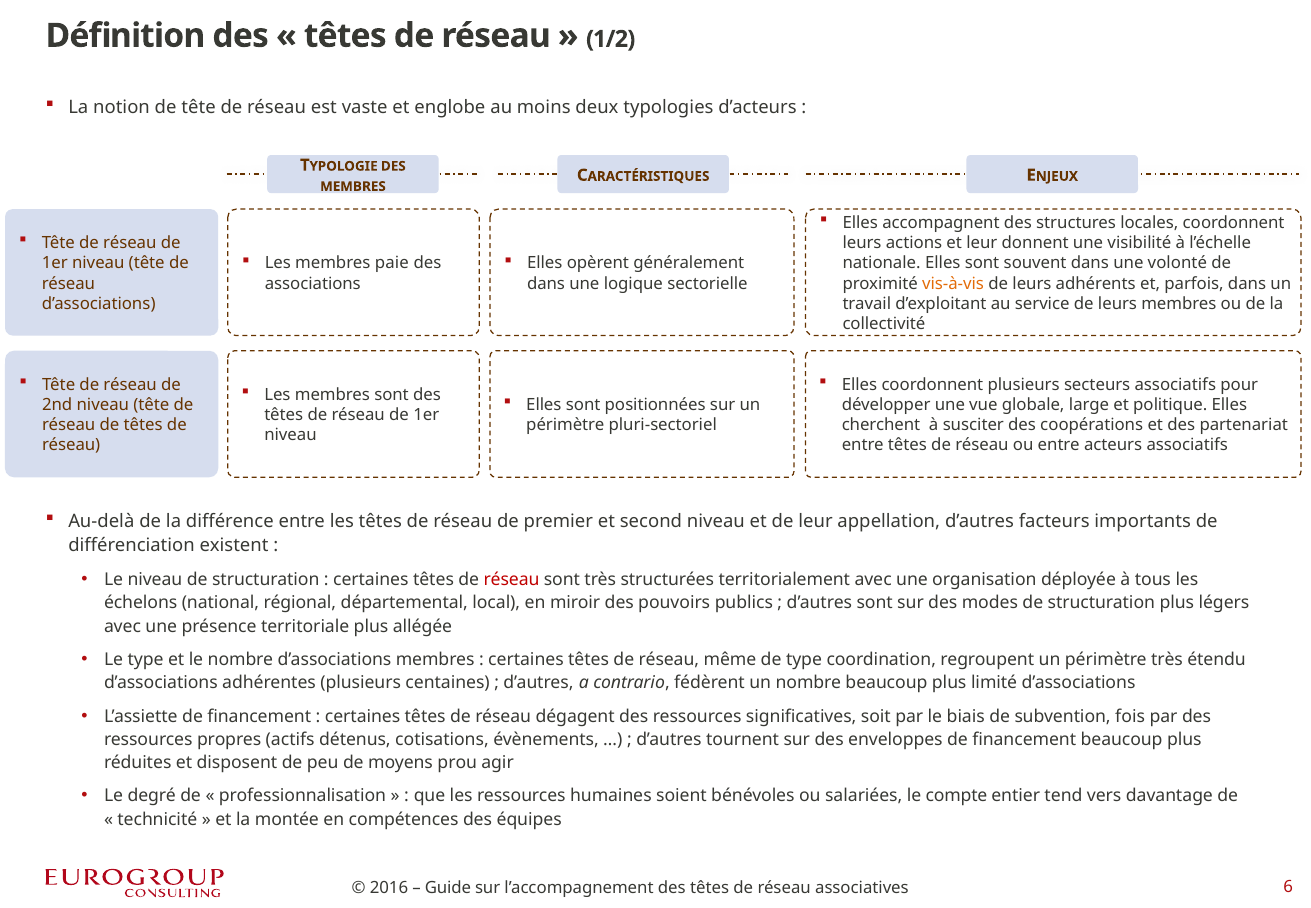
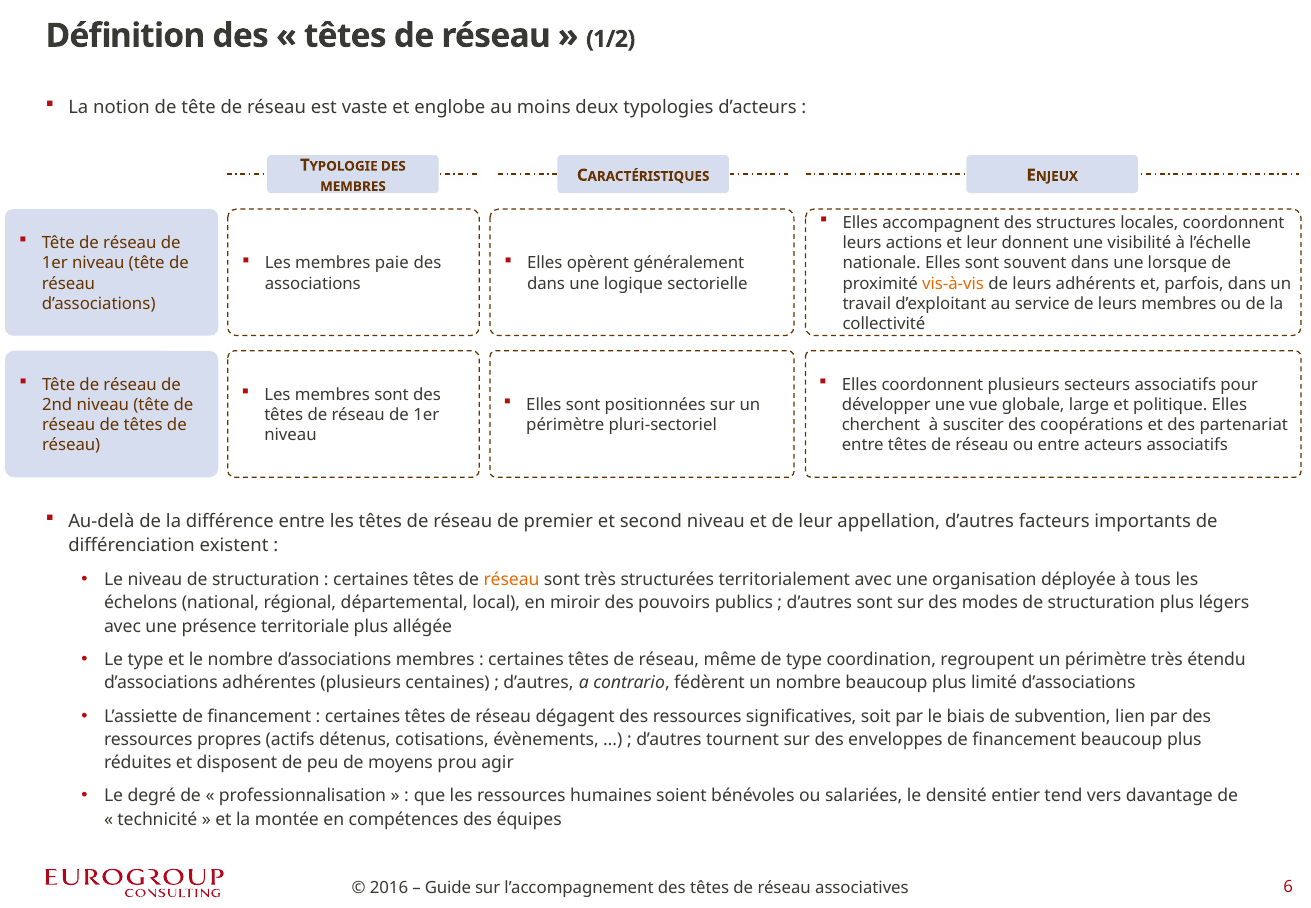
volonté: volonté -> lorsque (1177, 263)
réseau colour: red -> orange (512, 579)
fois: fois -> lien (1130, 716)
compte: compte -> densité (956, 796)
